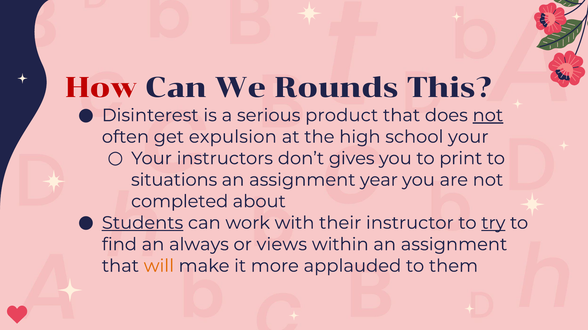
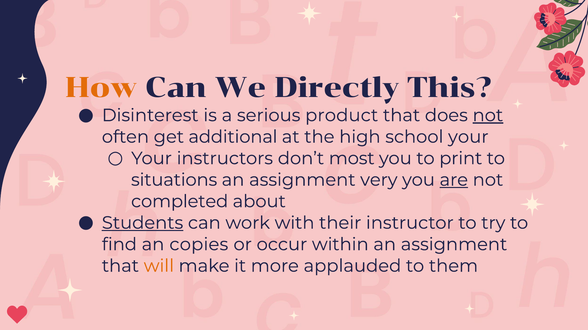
How colour: red -> orange (101, 88)
Rounds: Rounds -> Directly (337, 88)
expulsion: expulsion -> additional (233, 137)
gives: gives -> most (352, 159)
year: year -> very (379, 180)
are underline: none -> present (454, 180)
try underline: present -> none (493, 223)
always: always -> copies (199, 245)
views: views -> occur (282, 245)
